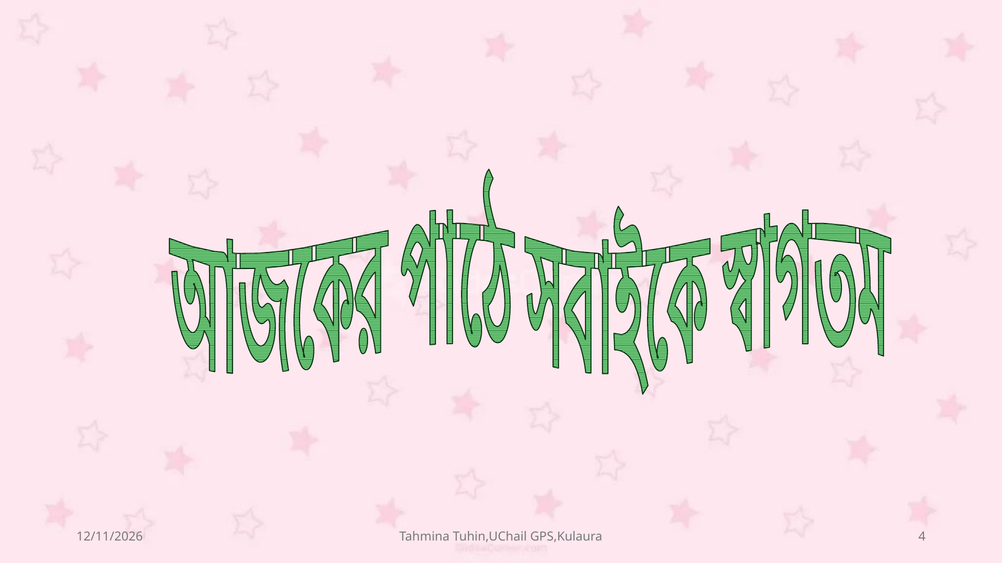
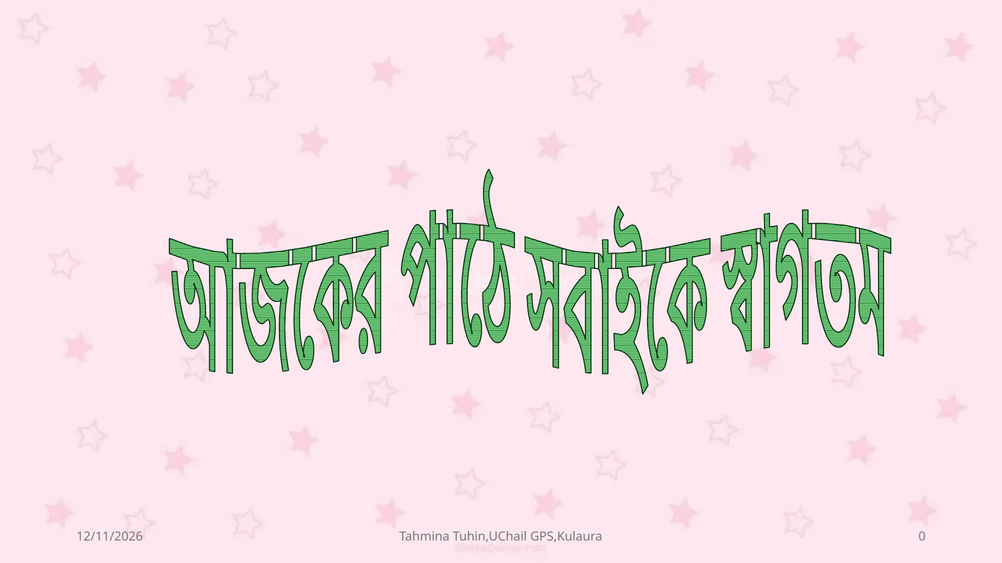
4: 4 -> 0 (922, 537)
